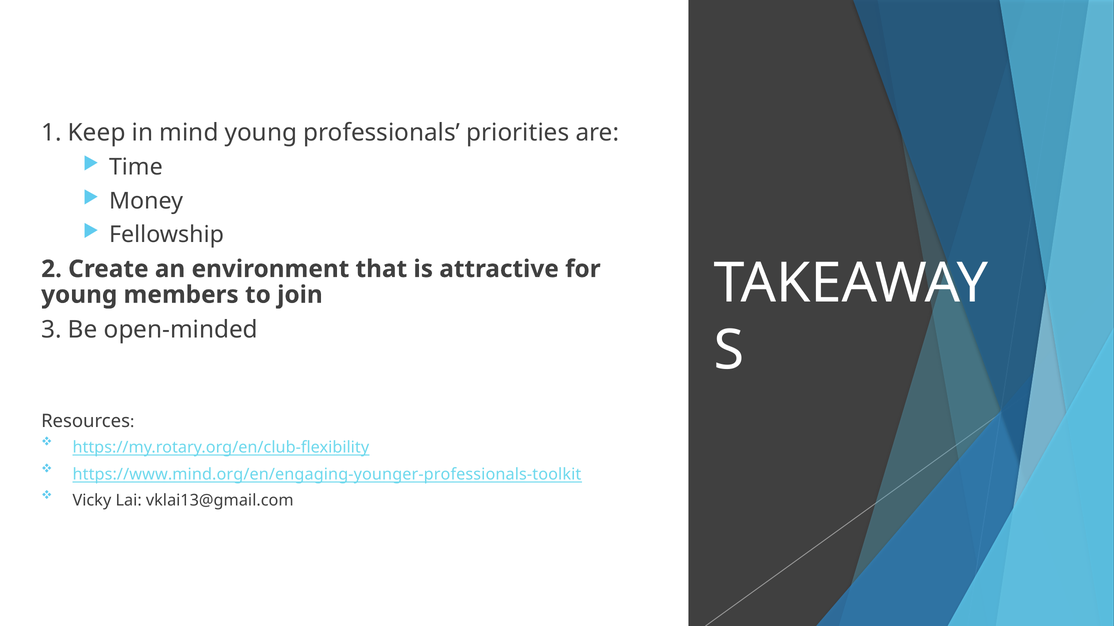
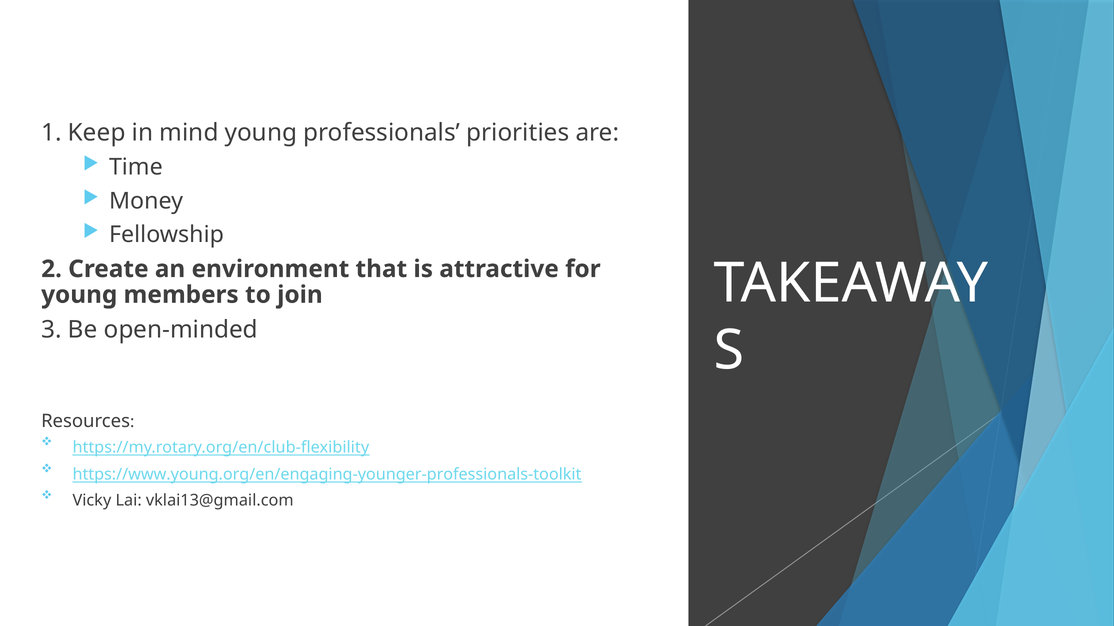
https://www.mind.org/en/engaging-younger-professionals-toolkit: https://www.mind.org/en/engaging-younger-professionals-toolkit -> https://www.young.org/en/engaging-younger-professionals-toolkit (327, 475)
